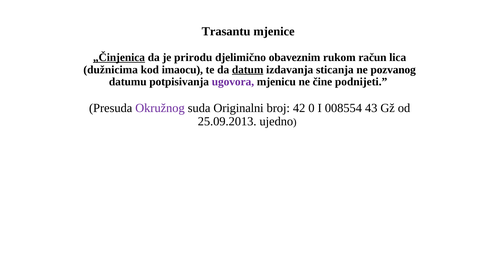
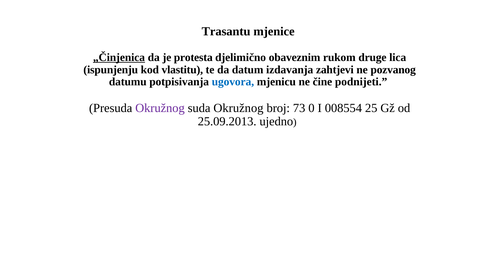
prirodu: prirodu -> protesta (193, 57)
račun: račun -> druge (372, 57)
dužnicima: dužnicima -> ispunjenju (111, 70)
imaocu: imaocu -> vlastitu (182, 70)
datum underline: present -> none (248, 70)
sticanja: sticanja -> zahtjevi (335, 70)
ugovora colour: purple -> blue (233, 82)
suda Originalni: Originalni -> Okružnog (238, 108)
42: 42 -> 73 (299, 108)
43: 43 -> 25 (371, 108)
